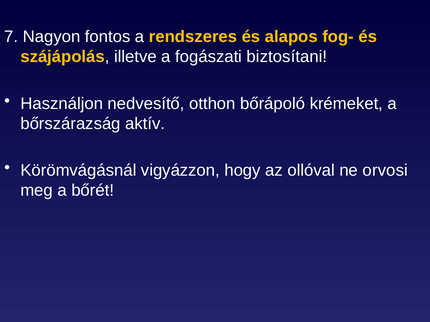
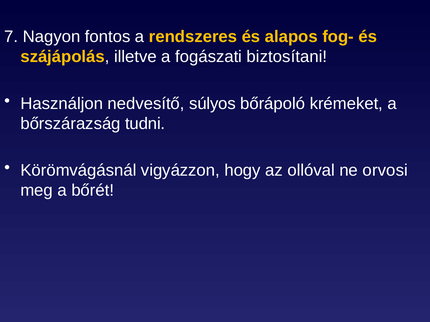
otthon: otthon -> súlyos (212, 104)
aktív: aktív -> tudni (145, 124)
